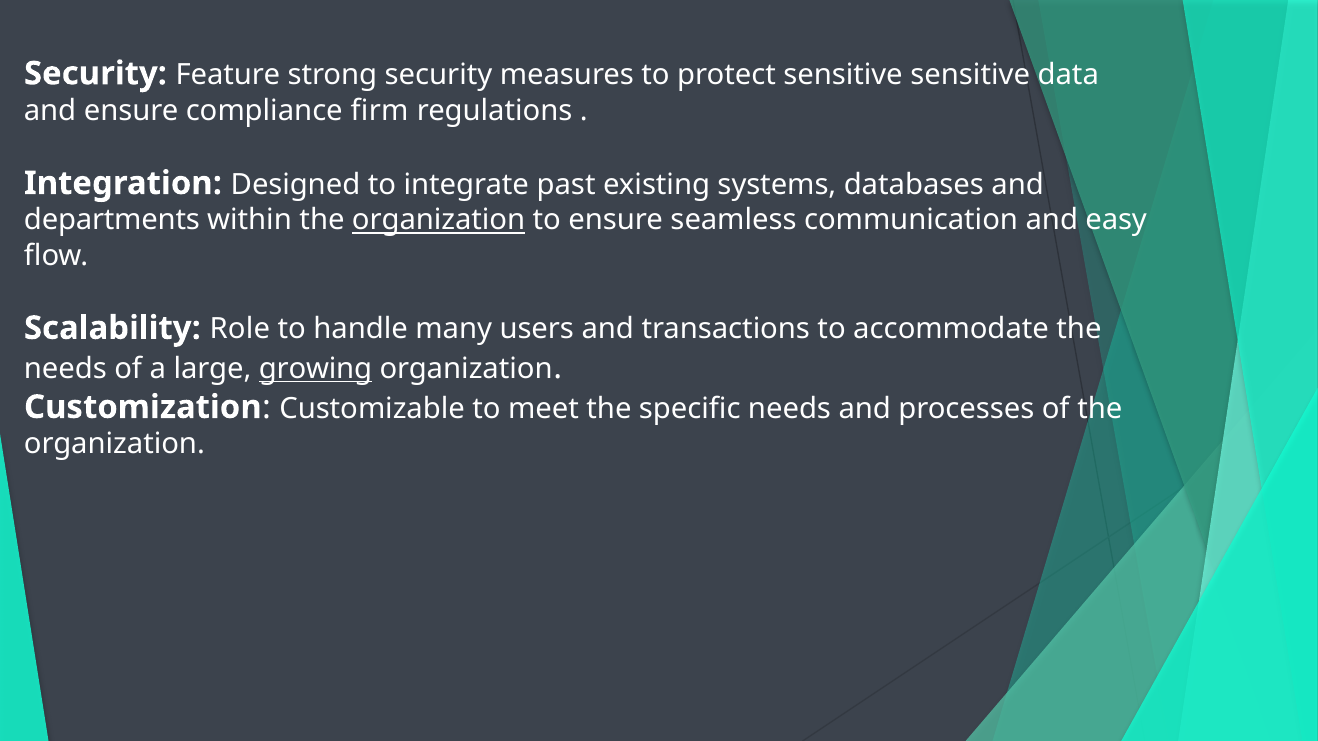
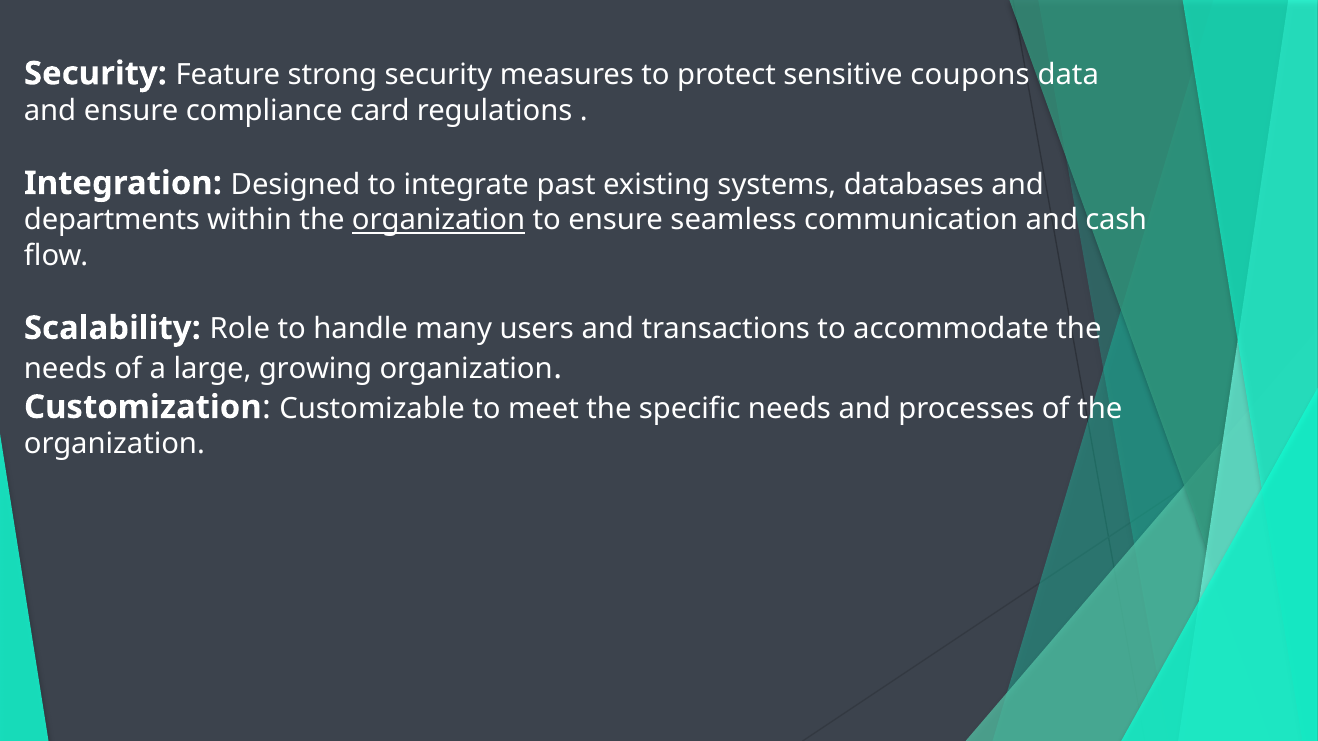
sensitive sensitive: sensitive -> coupons (970, 75)
firm: firm -> card (380, 111)
easy: easy -> cash (1116, 220)
growing underline: present -> none (315, 369)
